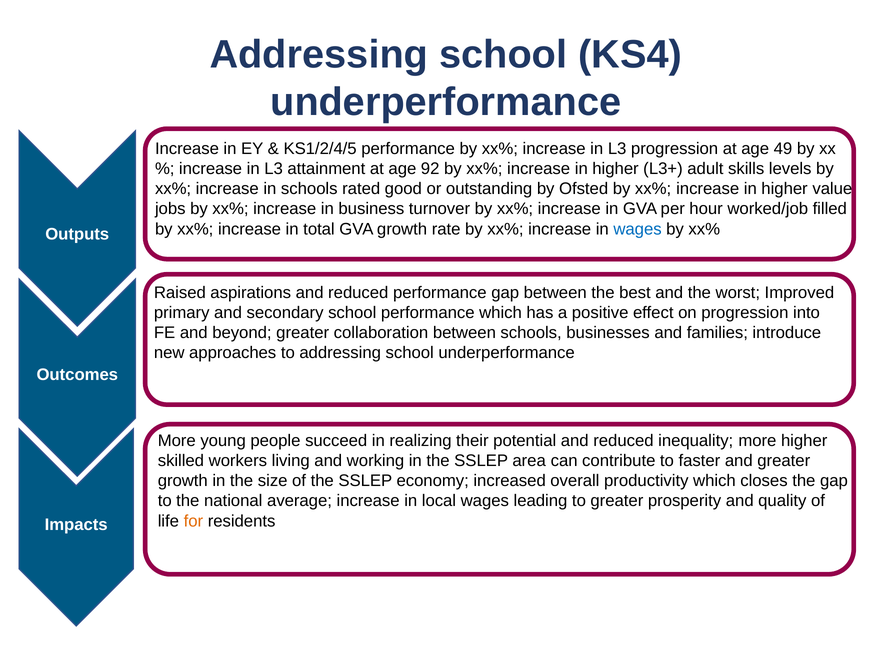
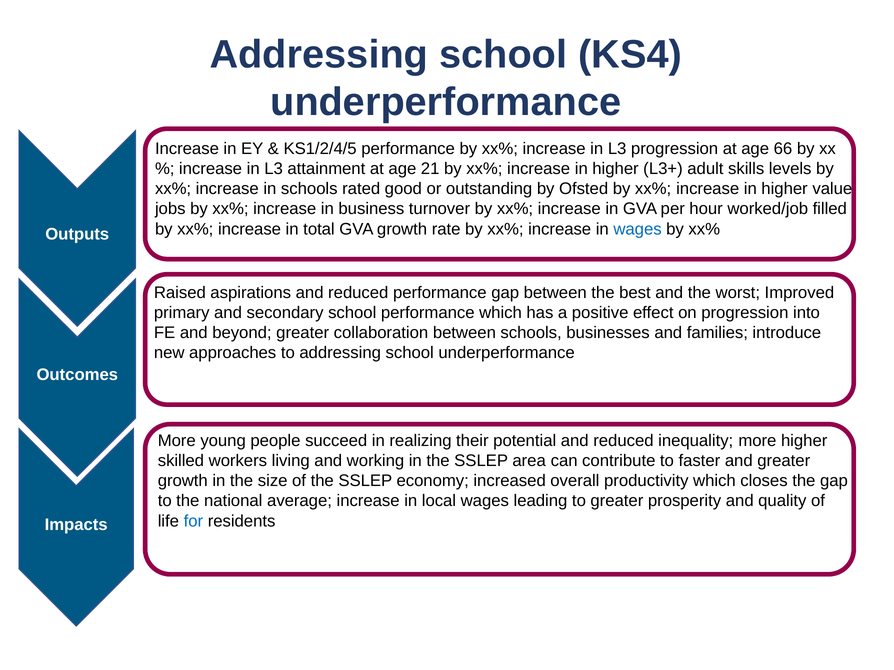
49: 49 -> 66 (783, 149)
92: 92 -> 21 (430, 169)
for colour: orange -> blue (193, 521)
